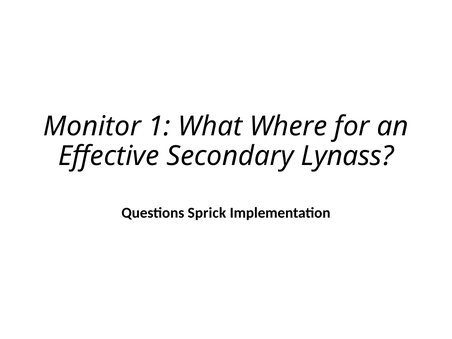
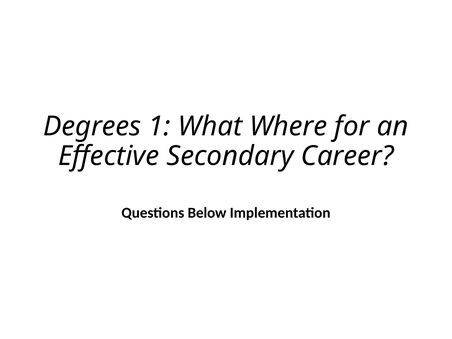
Monitor: Monitor -> Degrees (92, 126)
Lynass: Lynass -> Career (347, 156)
Sprick: Sprick -> Below (207, 213)
